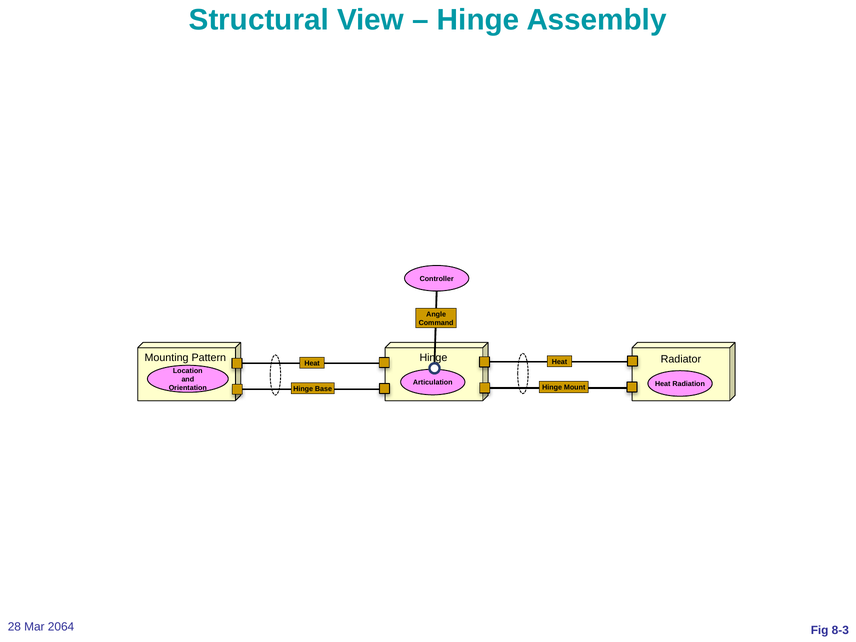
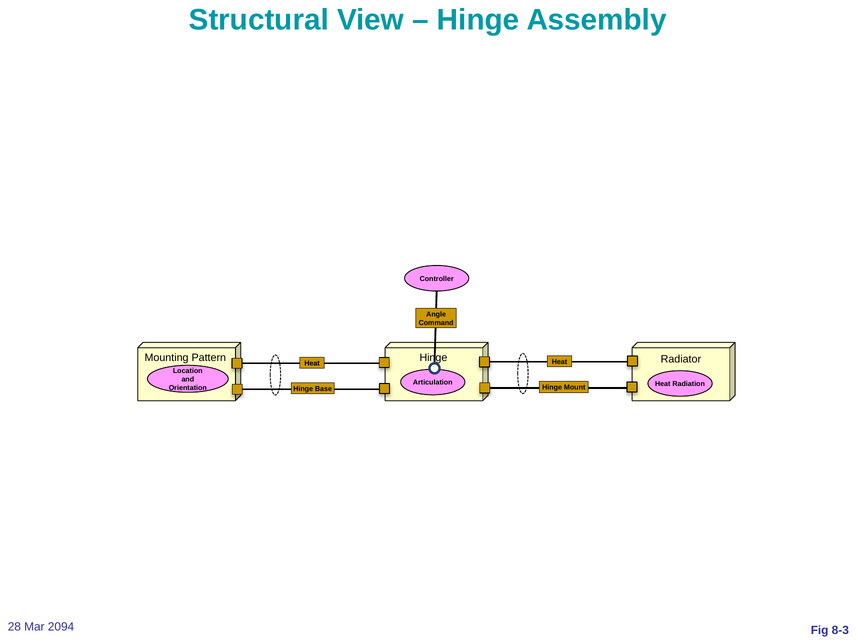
2064: 2064 -> 2094 (61, 627)
